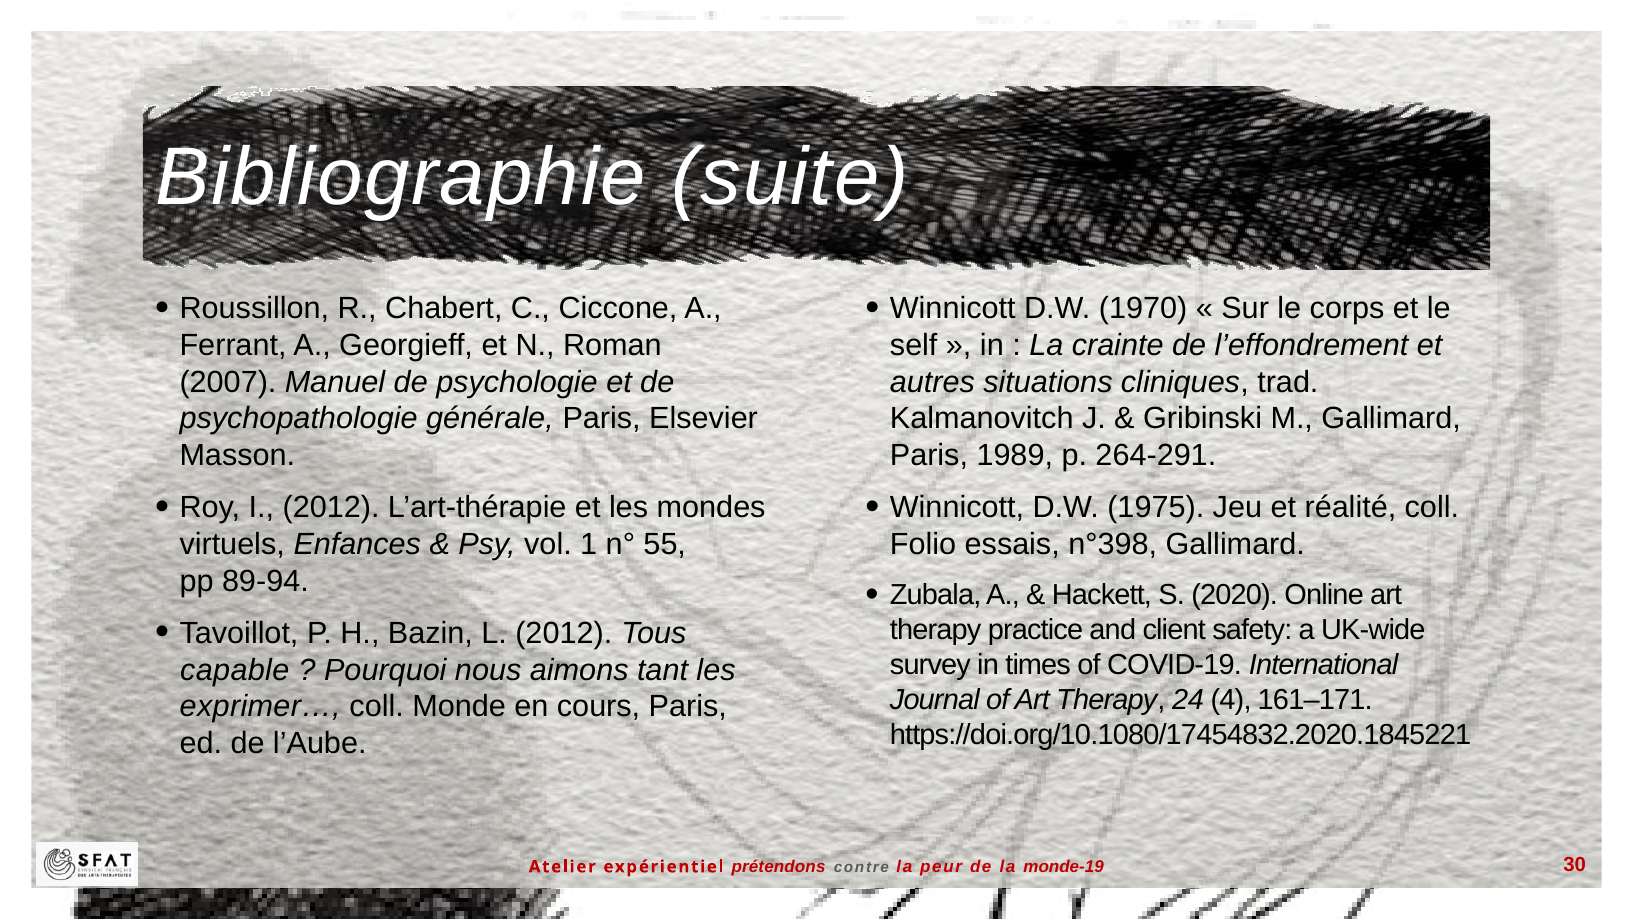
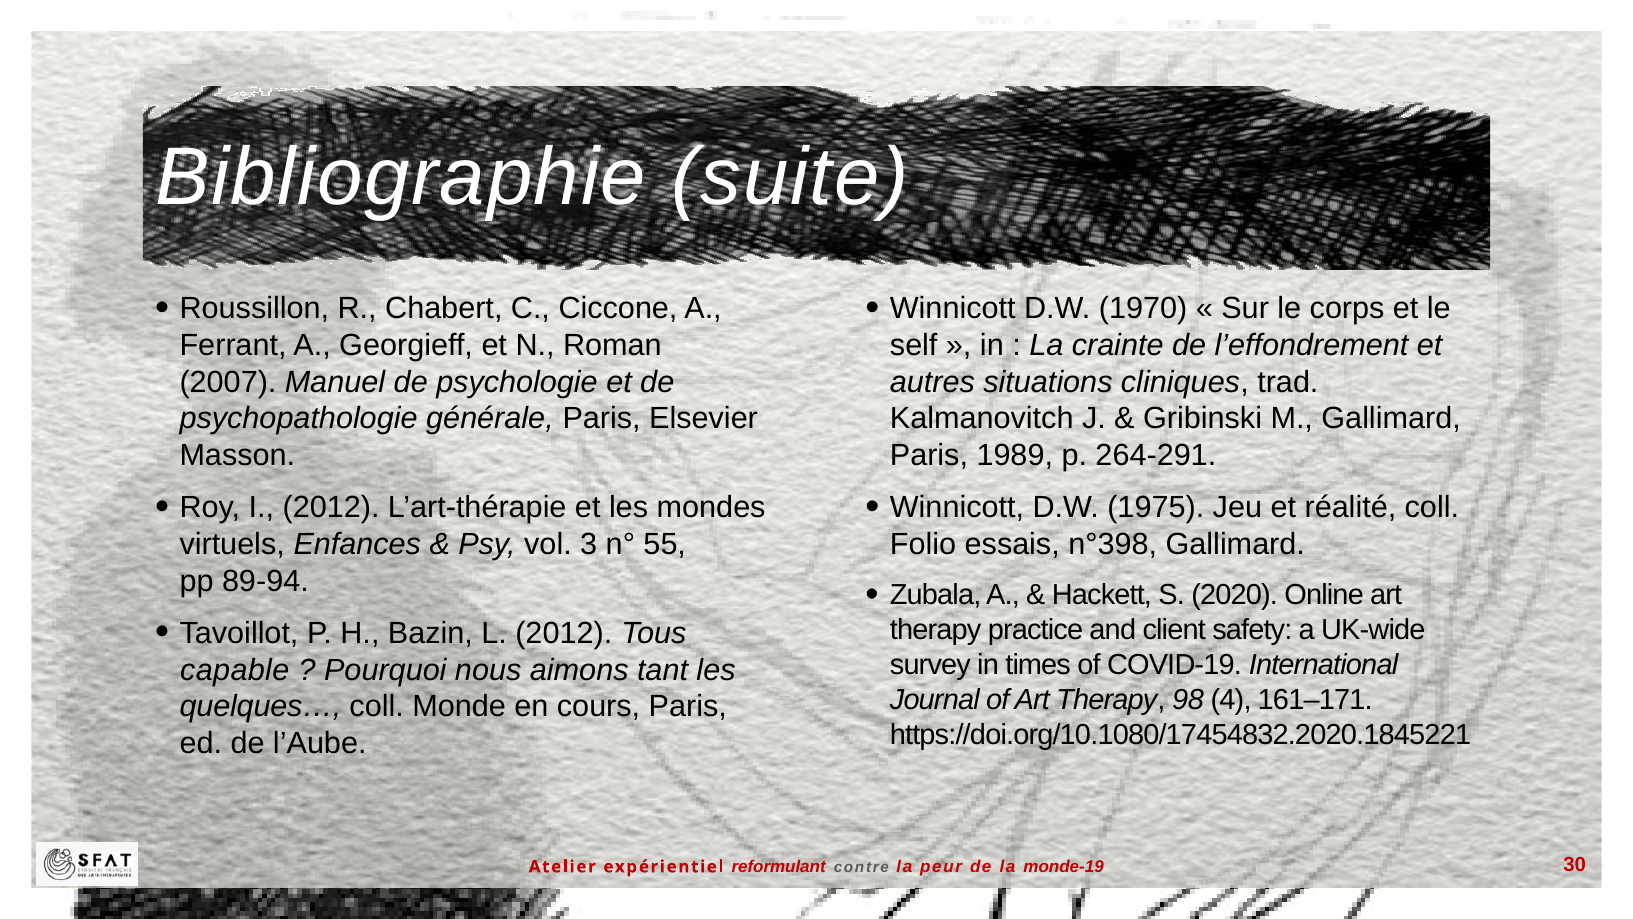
1: 1 -> 3 (589, 544)
24: 24 -> 98 (1188, 699)
exprimer…: exprimer… -> quelques… (260, 706)
prétendons: prétendons -> reformulant (779, 866)
